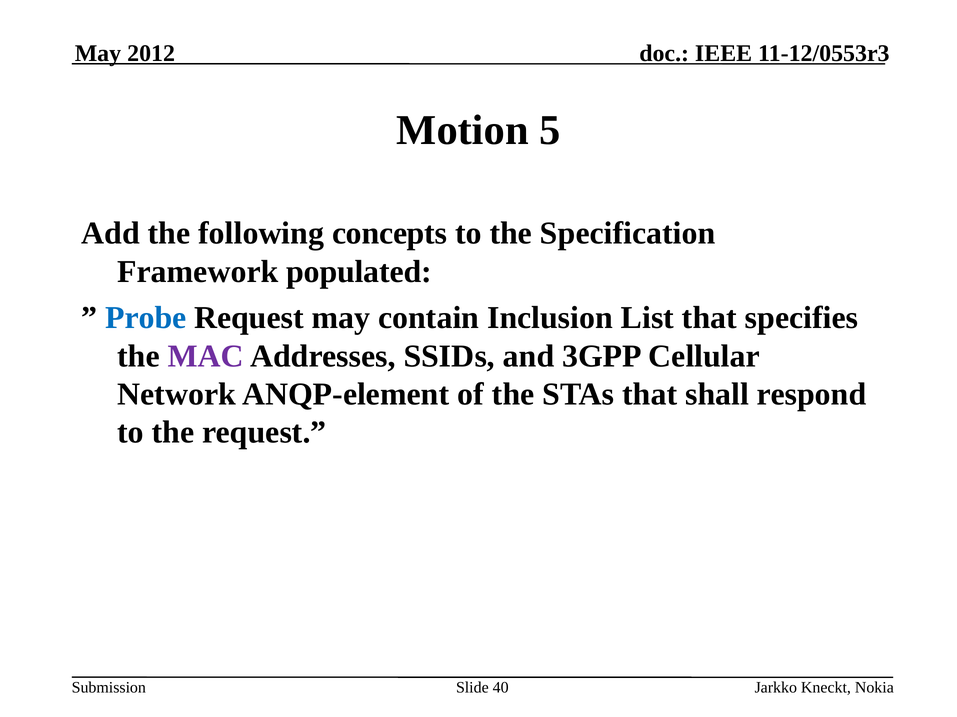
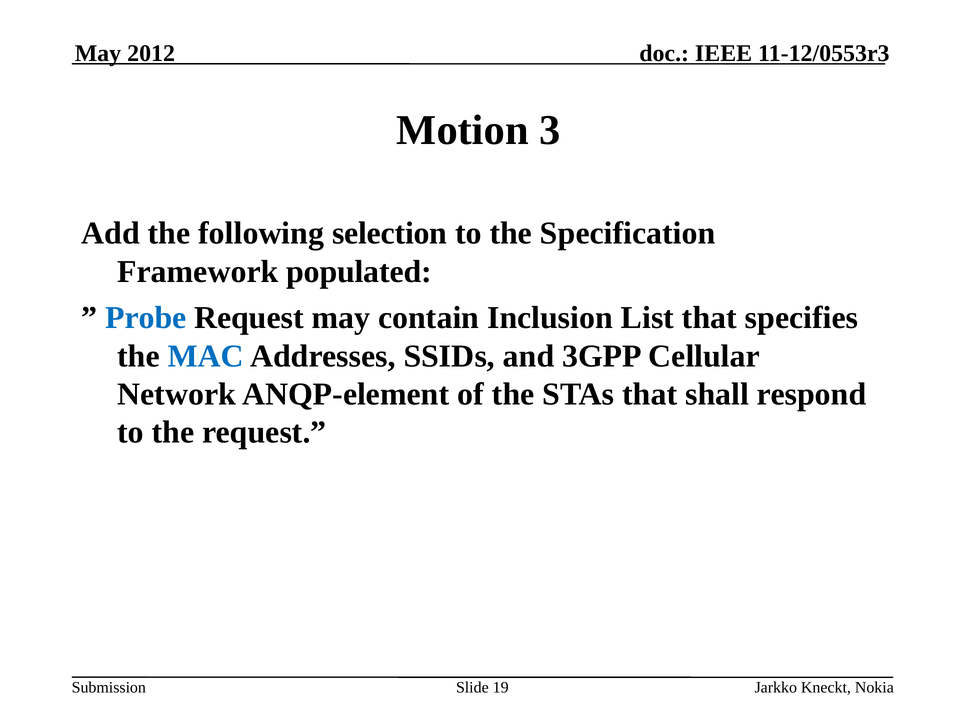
5: 5 -> 3 (550, 131)
concepts: concepts -> selection (390, 234)
MAC colour: purple -> blue (206, 356)
40: 40 -> 19 (501, 688)
